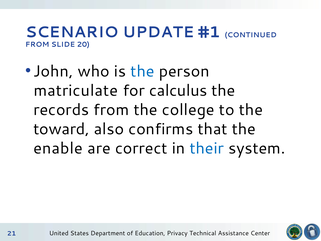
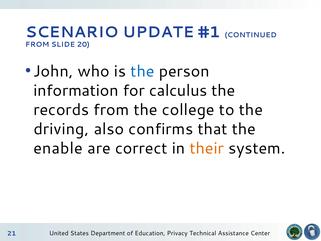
matriculate: matriculate -> information (76, 90)
toward: toward -> driving (61, 129)
their colour: blue -> orange (207, 148)
